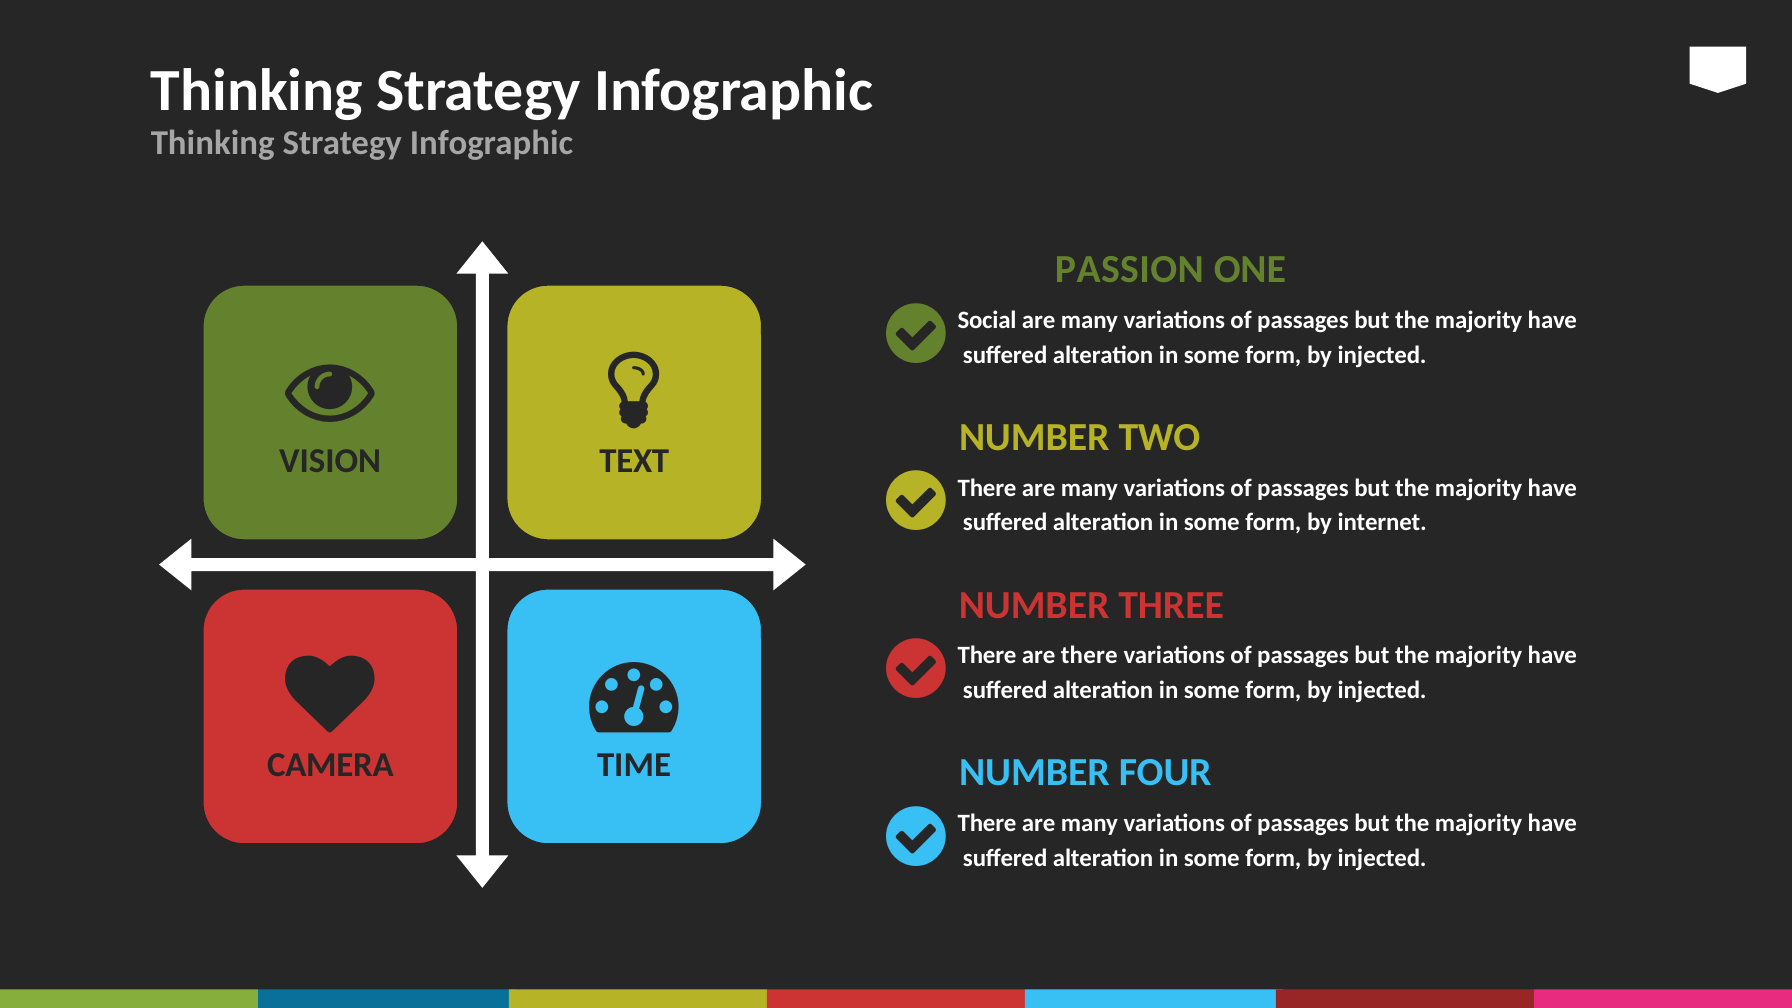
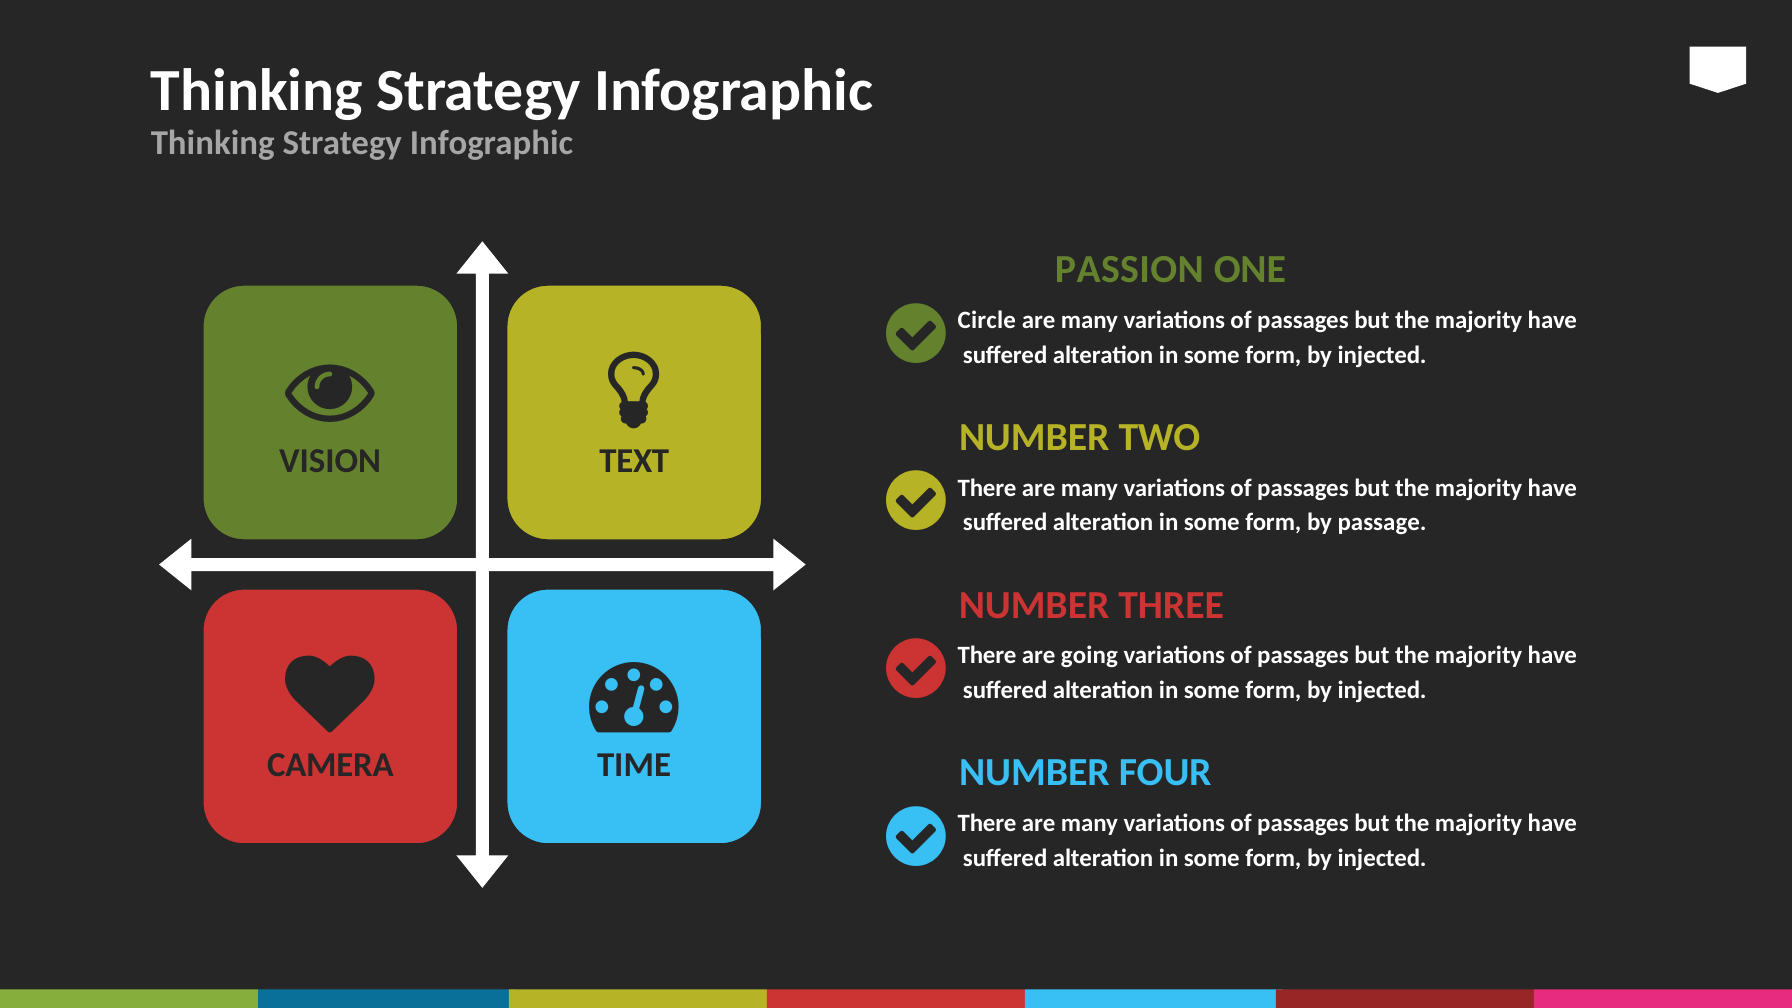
Social: Social -> Circle (987, 320)
internet: internet -> passage (1382, 523)
are there: there -> going (1089, 656)
